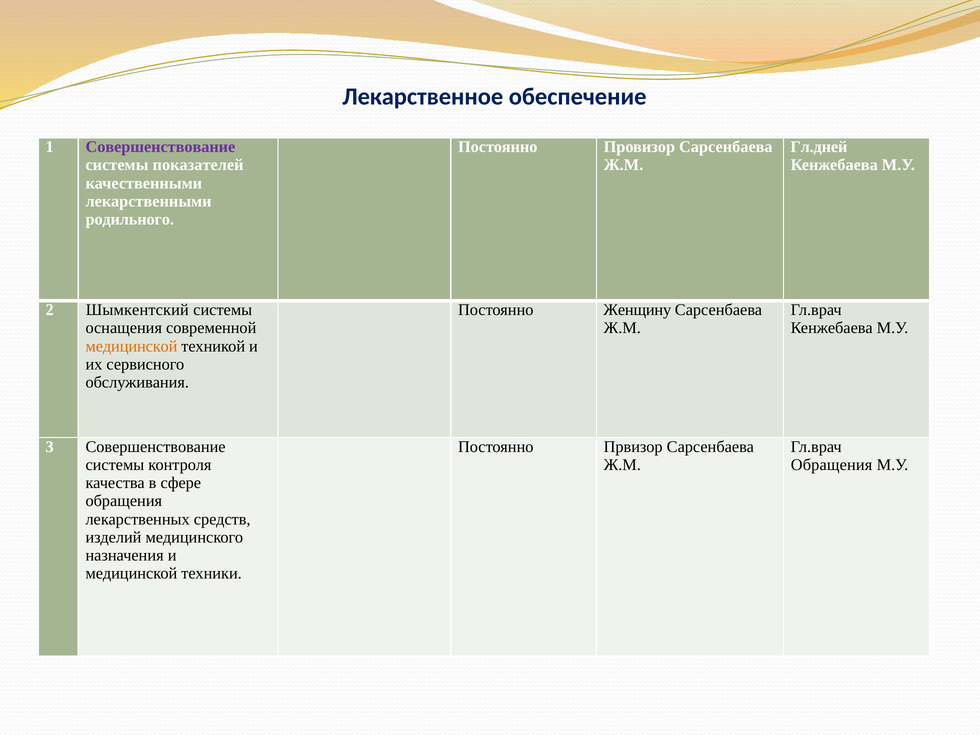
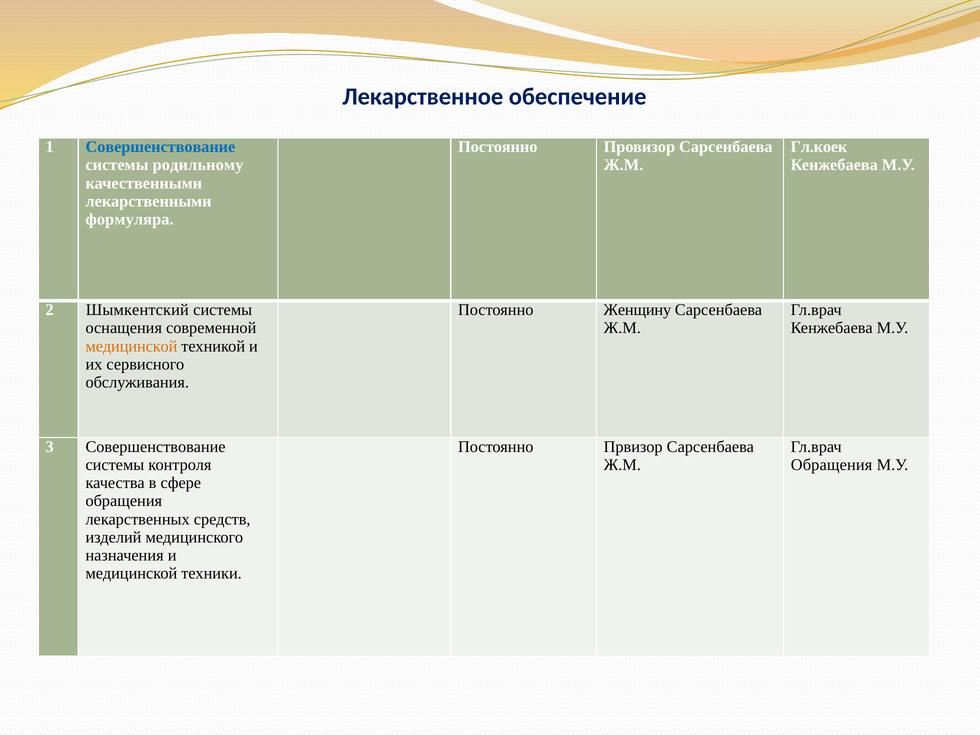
Совершенствование colour: purple -> blue (160, 147)
Гл.дней: Гл.дней -> Гл.коек (819, 147)
показателей: показателей -> родильному (198, 165)
родильного: родильного -> формуляра (130, 220)
